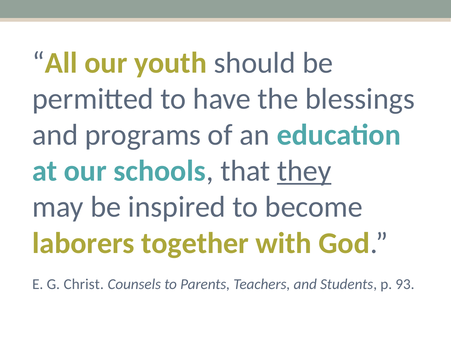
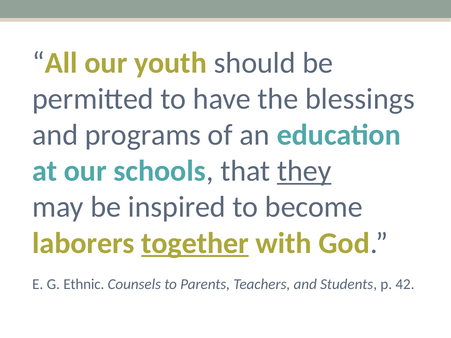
together underline: none -> present (195, 243)
Christ: Christ -> Ethnic (84, 284)
93: 93 -> 42 (405, 284)
